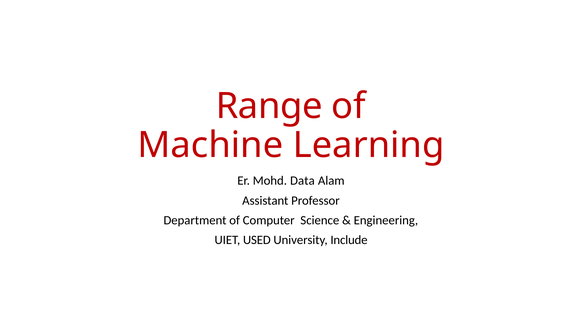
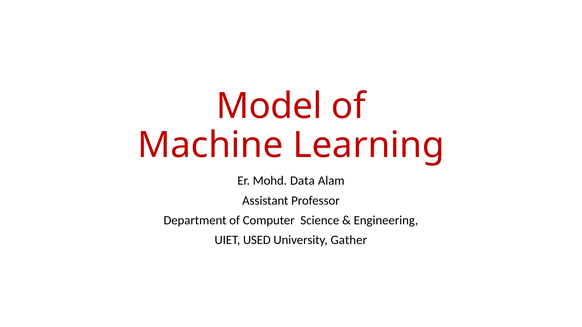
Range: Range -> Model (269, 106)
Include: Include -> Gather (349, 240)
